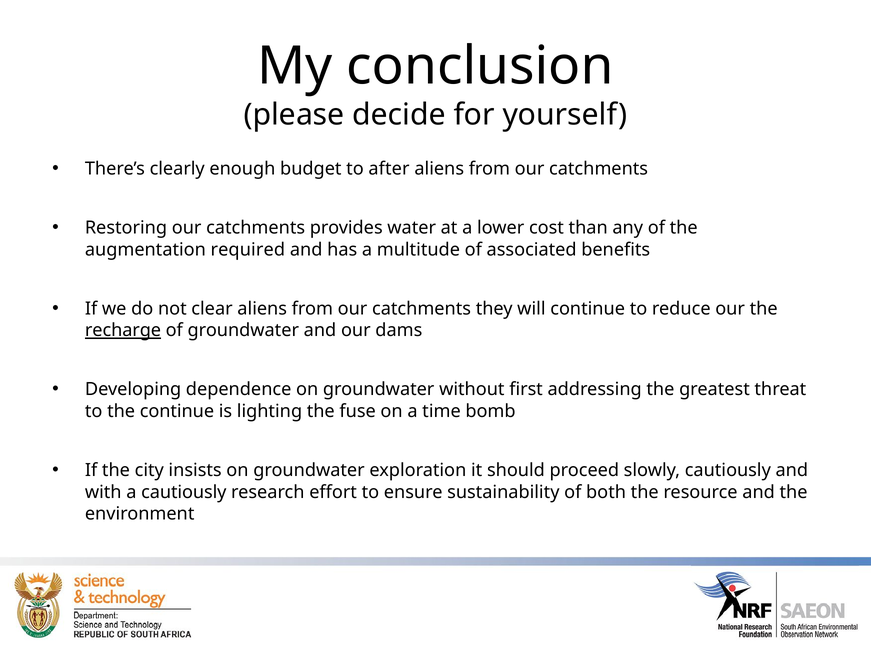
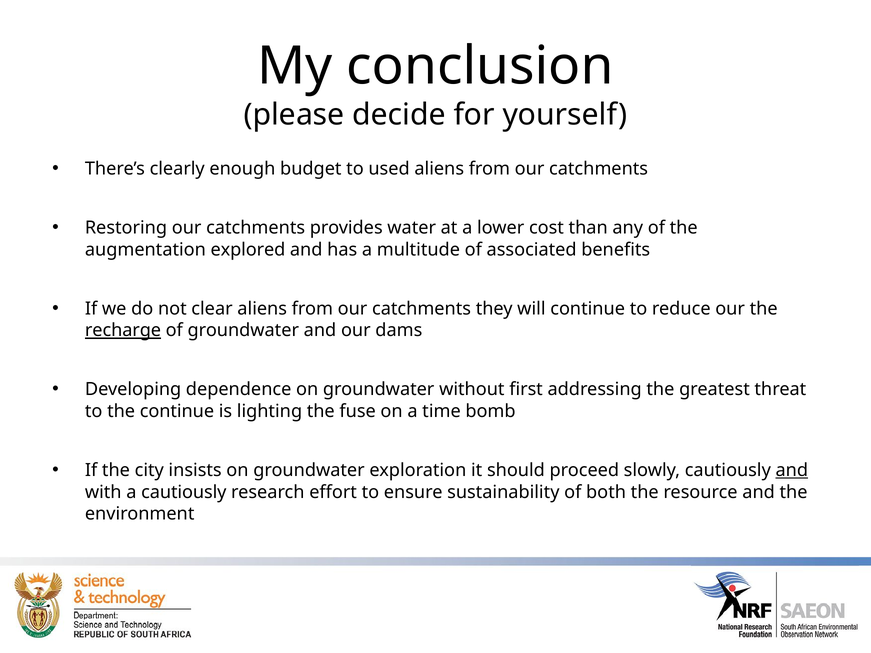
after: after -> used (389, 169)
required: required -> explored (248, 250)
and underline: none -> present (792, 470)
